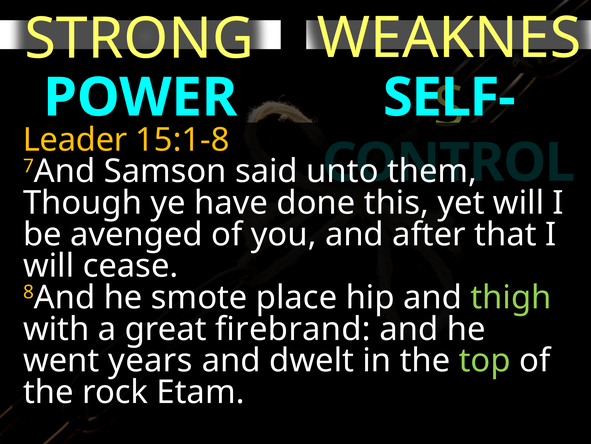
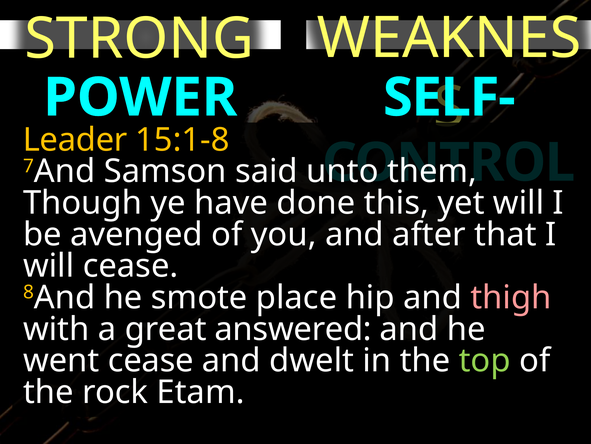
thigh colour: light green -> pink (511, 297)
firebrand: firebrand -> answered (293, 329)
went years: years -> cease (151, 360)
